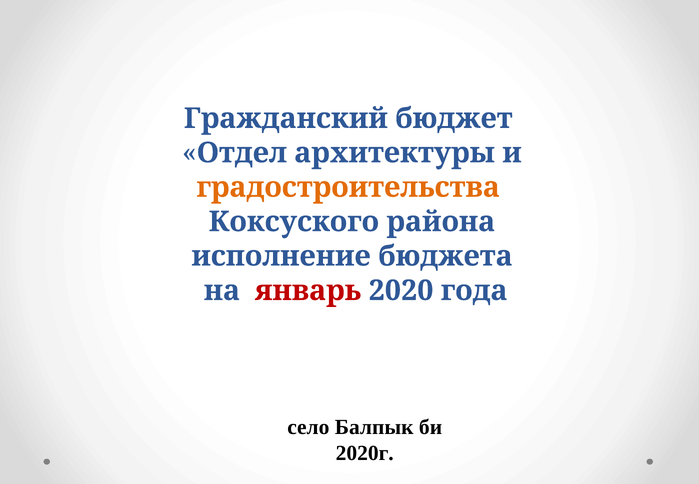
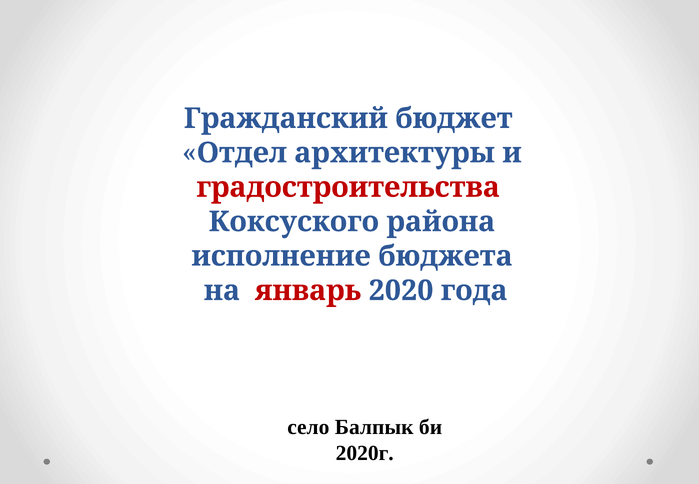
градостроительства colour: orange -> red (348, 187)
